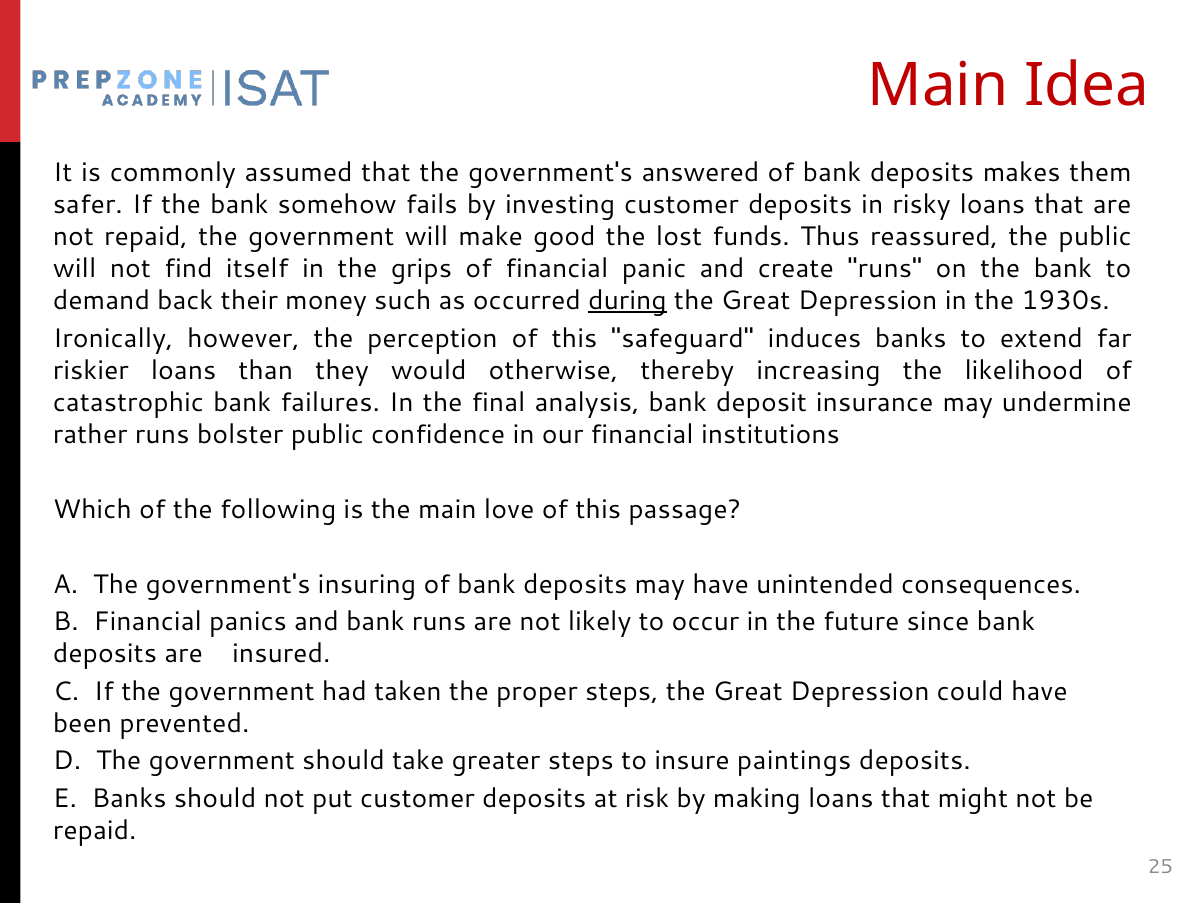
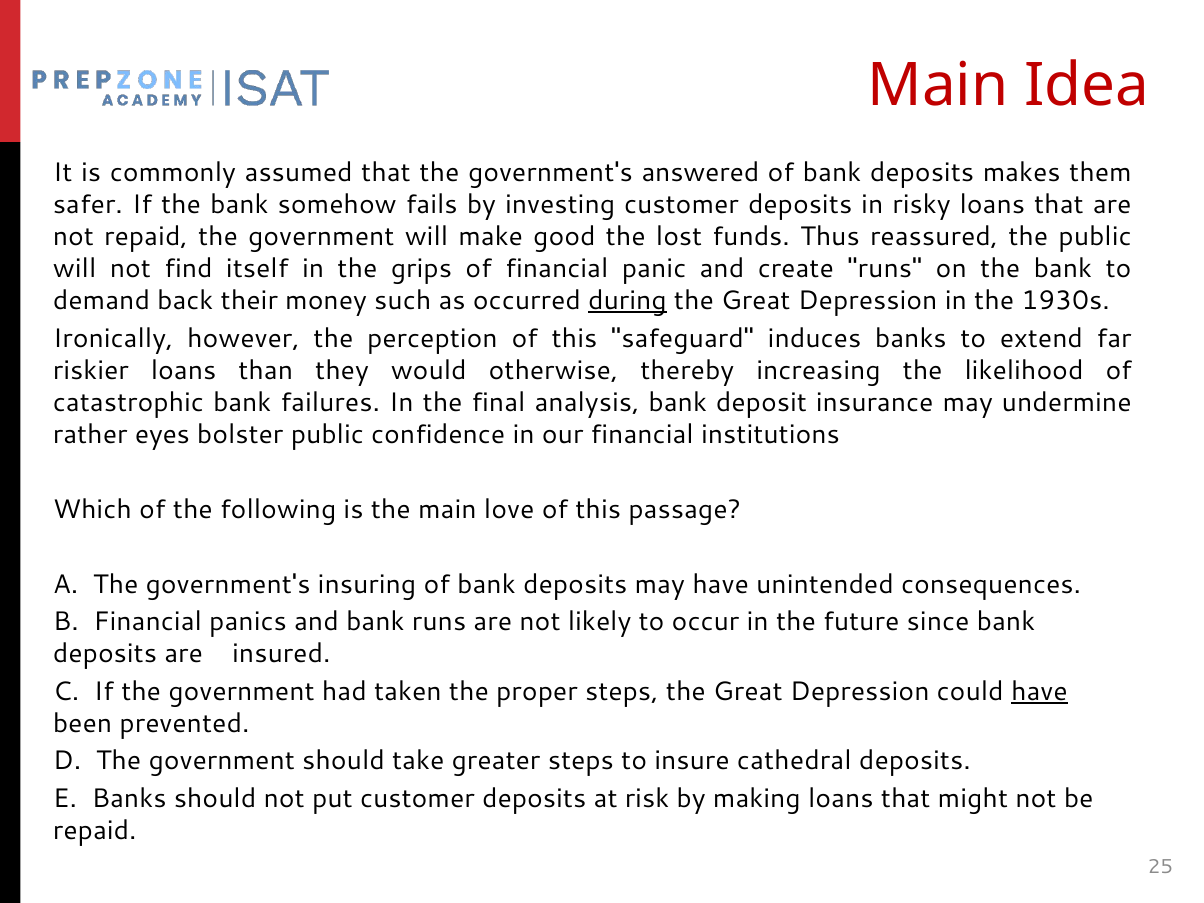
rather runs: runs -> eyes (162, 435)
have underline: none -> present (1039, 691)
paintings: paintings -> cathedral (794, 761)
